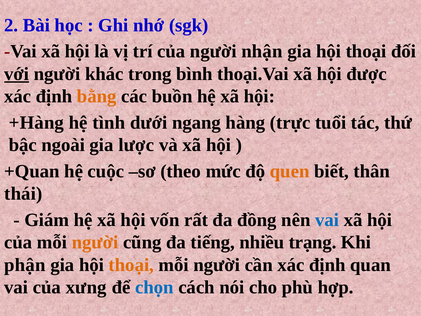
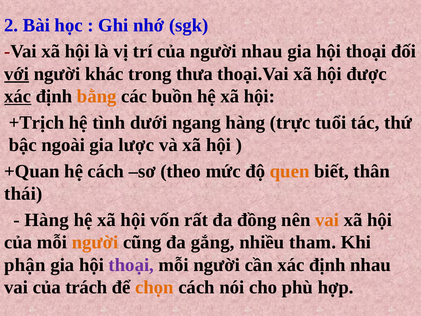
người nhận: nhận -> nhau (262, 51)
bình: bình -> thưa (194, 74)
xác underline: none -> present (18, 96)
+Hàng: +Hàng -> +Trịch (37, 122)
hệ cuộc: cuộc -> cách (106, 171)
Giám: Giám -> Hàng (47, 220)
vai colour: blue -> orange (327, 220)
tiếng: tiếng -> gắng (213, 242)
trạng: trạng -> tham (313, 242)
thoại colour: orange -> purple (131, 265)
định quan: quan -> nhau (371, 265)
xưng: xưng -> trách (86, 287)
chọn colour: blue -> orange (154, 287)
